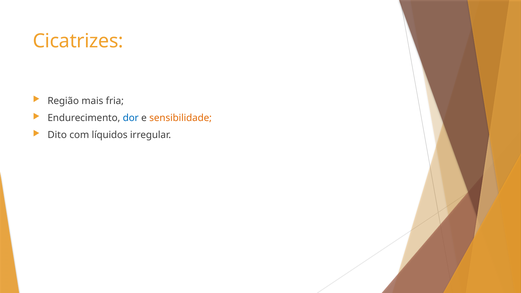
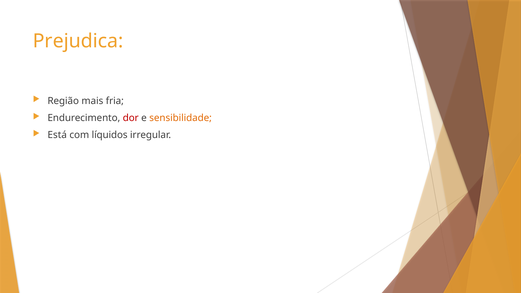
Cicatrizes: Cicatrizes -> Prejudica (78, 41)
dor colour: blue -> red (131, 118)
Dito: Dito -> Está (57, 135)
